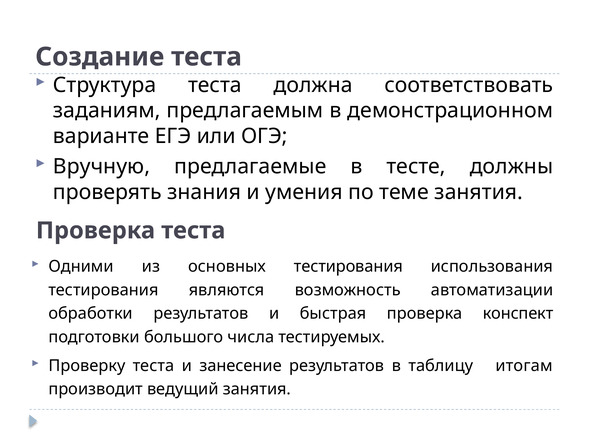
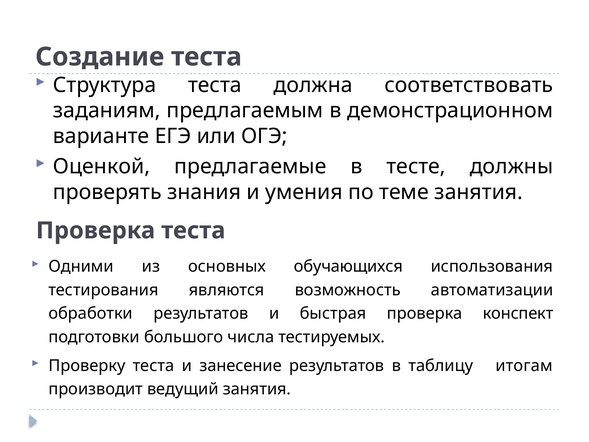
Вручную: Вручную -> Оценкой (101, 166)
основных тестирования: тестирования -> обучающихся (348, 266)
